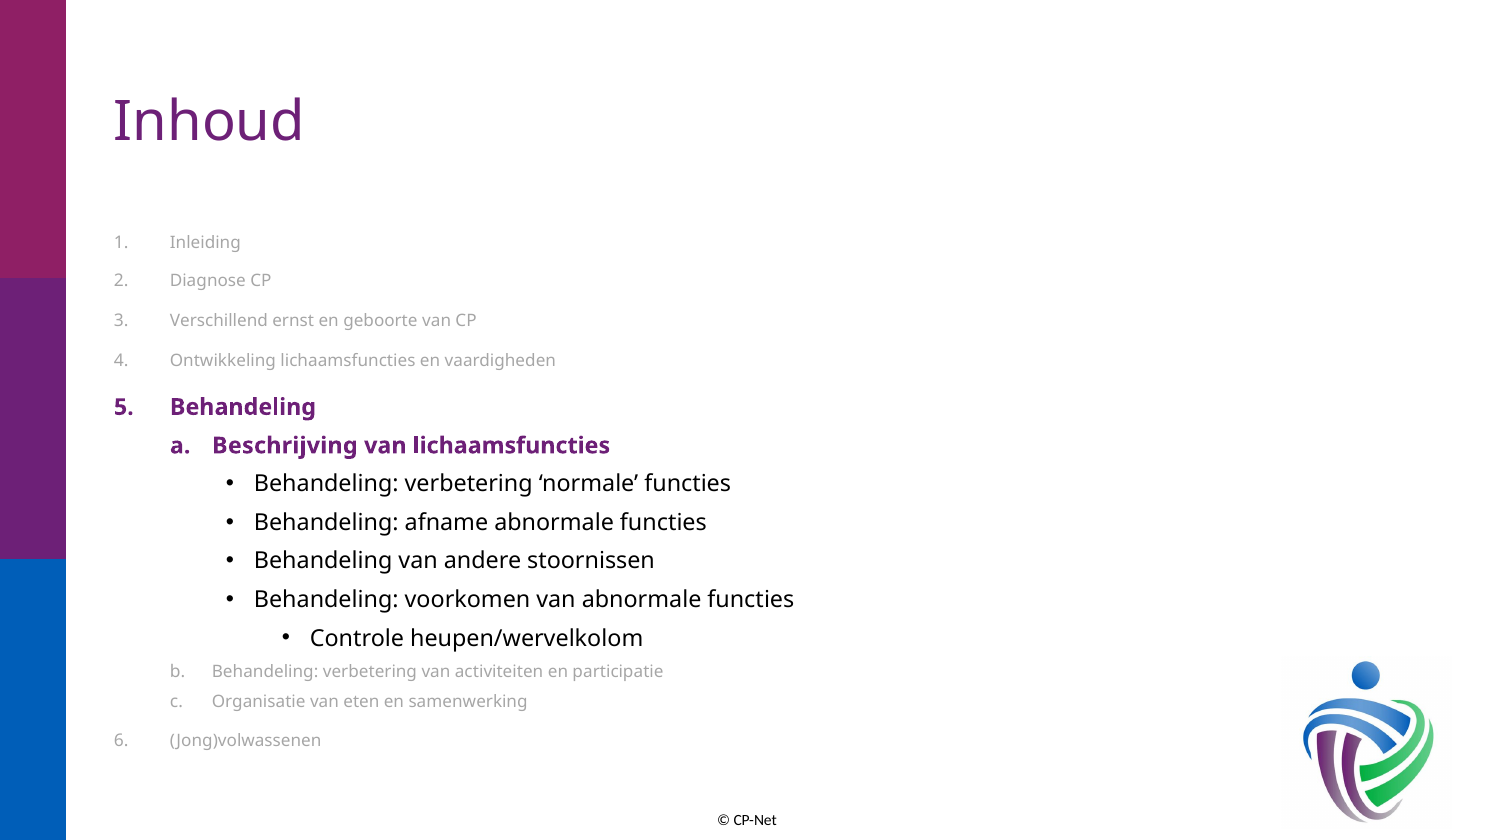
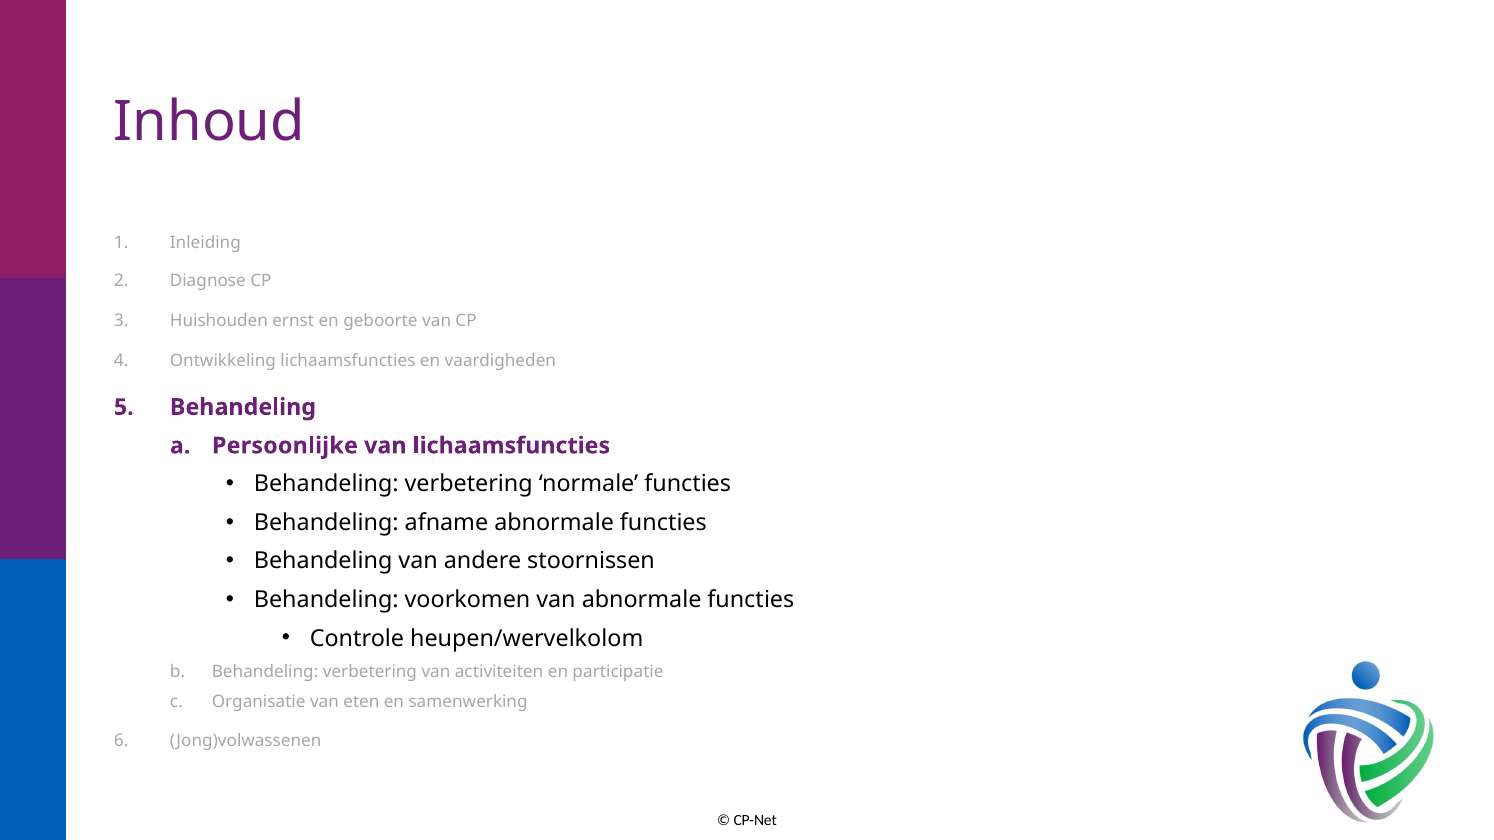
Verschillend: Verschillend -> Huishouden (219, 321)
Beschrijving: Beschrijving -> Persoonlijke (285, 446)
